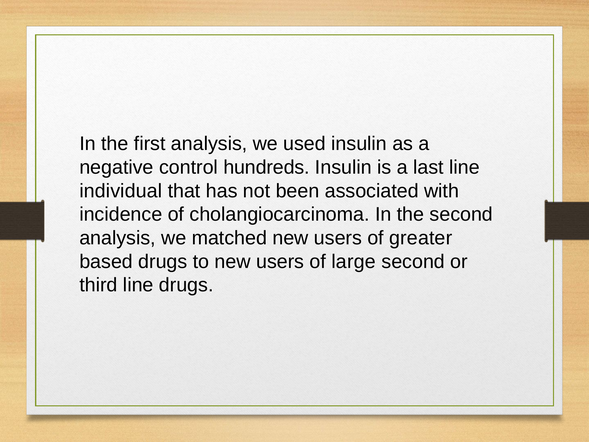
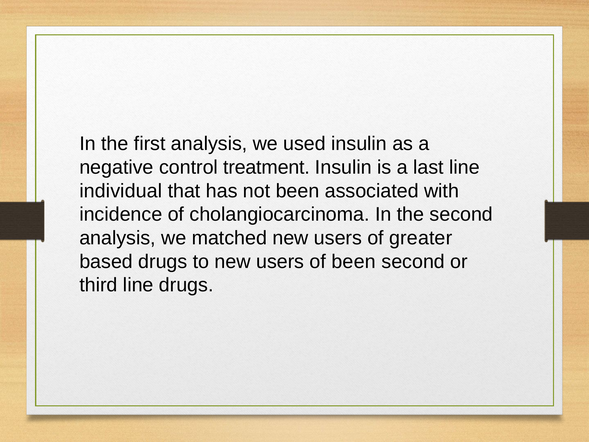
hundreds: hundreds -> treatment (267, 167)
of large: large -> been (354, 261)
